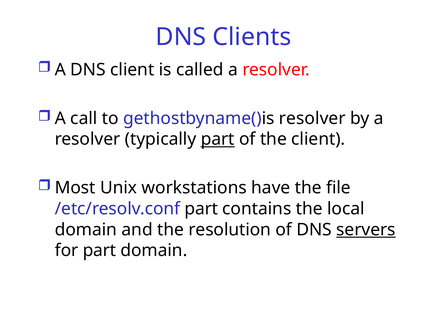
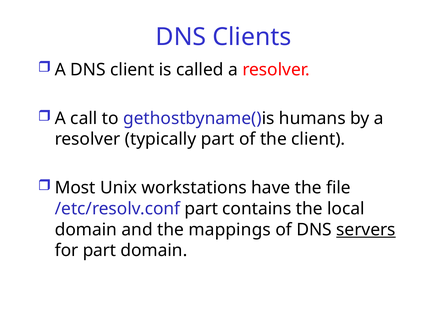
gethostbyname()is resolver: resolver -> humans (312, 118)
part underline: present -> none (218, 139)
resolution: resolution -> mappings (230, 230)
